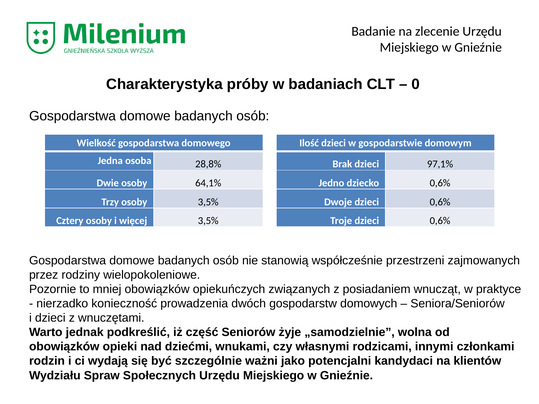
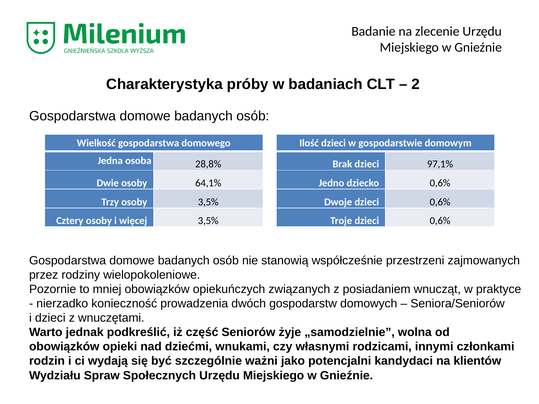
0: 0 -> 2 (416, 84)
